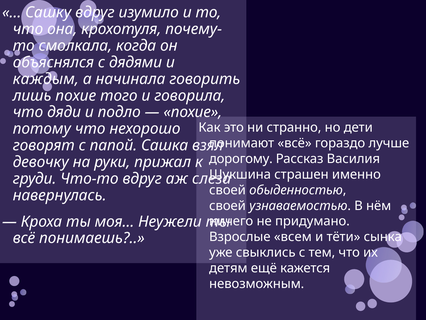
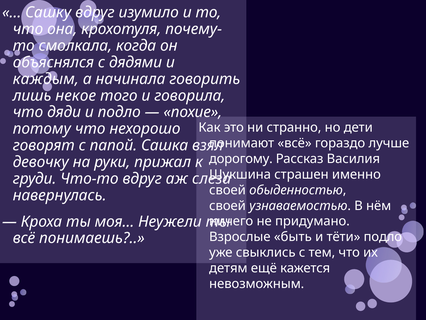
лишь похие: похие -> некое (76, 95)
всем: всем -> быть (293, 237)
тёти сынка: сынка -> подло (383, 237)
